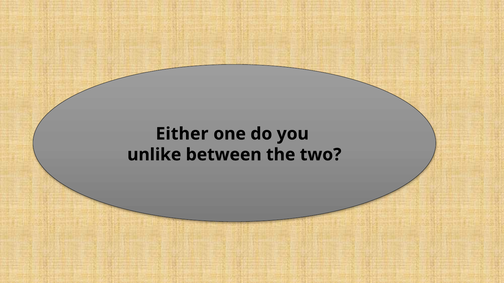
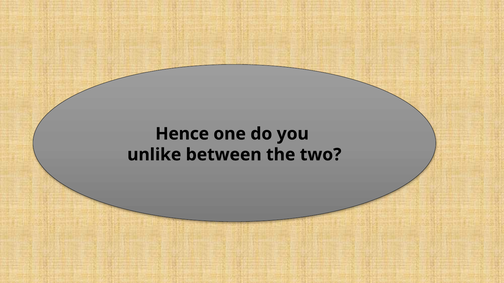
Either: Either -> Hence (182, 134)
